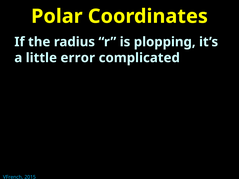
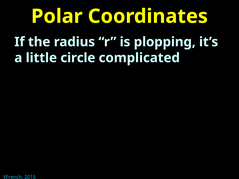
error: error -> circle (78, 58)
